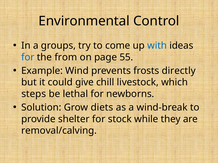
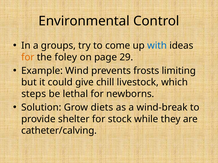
for colour: blue -> orange (28, 57)
from: from -> foley (66, 57)
55: 55 -> 29 (126, 57)
directly: directly -> limiting (179, 71)
removal/calving: removal/calving -> catheter/calving (59, 131)
